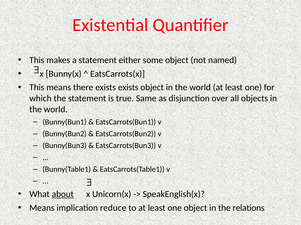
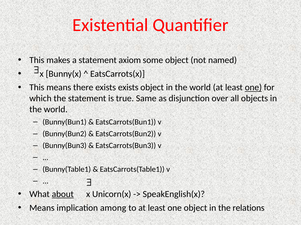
either: either -> axiom (130, 60)
one underline: none -> present (253, 88)
reduce: reduce -> among (113, 208)
